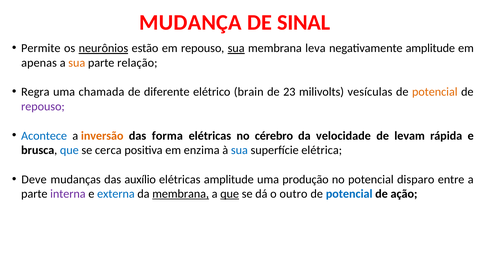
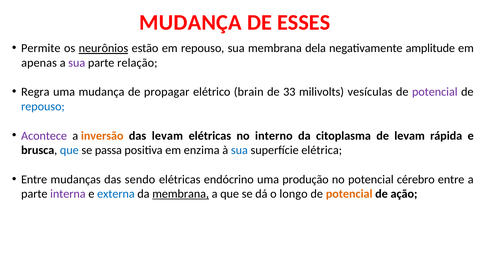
SINAL: SINAL -> ESSES (304, 22)
sua underline: present -> none (236, 48)
leva: leva -> dela (316, 48)
sua colour: orange -> purple (77, 63)
uma chamada: chamada -> mudança (102, 92)
diferente: diferente -> propagar (167, 92)
23: 23 -> 33 (289, 92)
potencial colour: orange -> purple (435, 92)
repouso colour: purple -> blue (43, 106)
Acontece colour: blue -> purple (44, 136)
das forma: forma -> levam (167, 136)
cérebro: cérebro -> interno (274, 136)
velocidade: velocidade -> citoplasma (343, 136)
cerca: cerca -> passa (108, 150)
Deve: Deve -> Entre (34, 179)
auxílio: auxílio -> sendo (140, 179)
elétricas amplitude: amplitude -> endócrino (229, 179)
disparo: disparo -> cérebro (416, 179)
que underline: present -> none (230, 194)
outro: outro -> longo (294, 194)
potencial colour: blue -> orange (349, 194)
